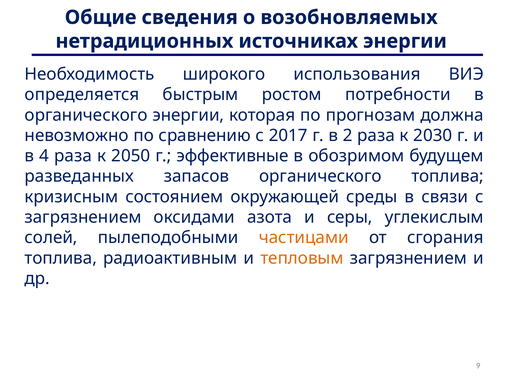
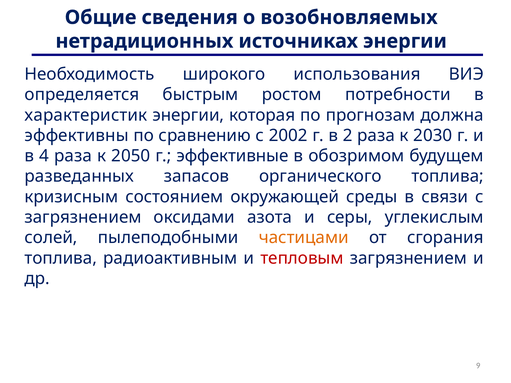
органического: органического -> характеристик (86, 115)
невозможно: невозможно -> эффективны (77, 136)
2017: 2017 -> 2002 (288, 136)
тепловым colour: orange -> red (302, 258)
